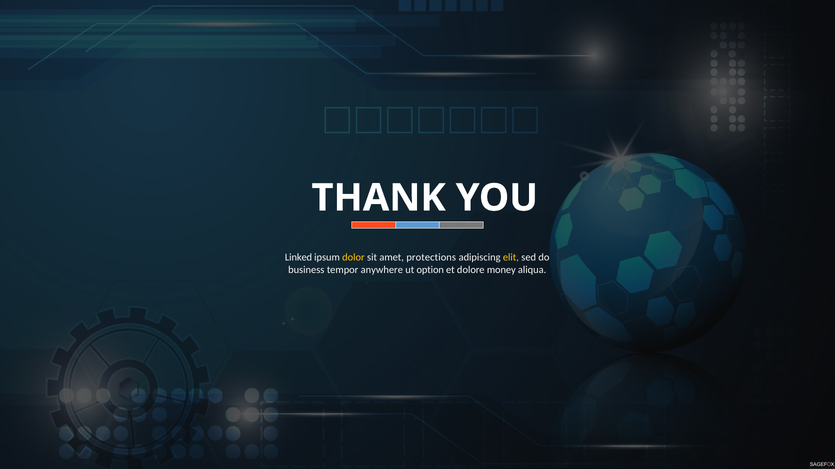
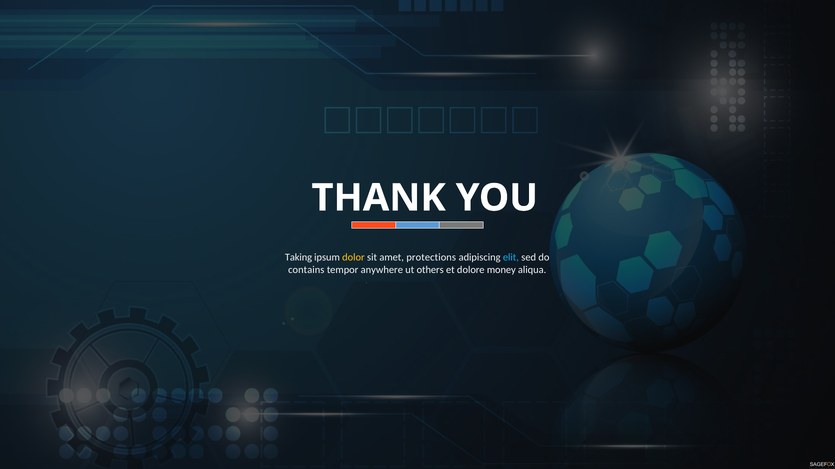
Linked: Linked -> Taking (299, 258)
elit colour: yellow -> light blue (511, 258)
business: business -> contains (306, 270)
option: option -> others (430, 270)
